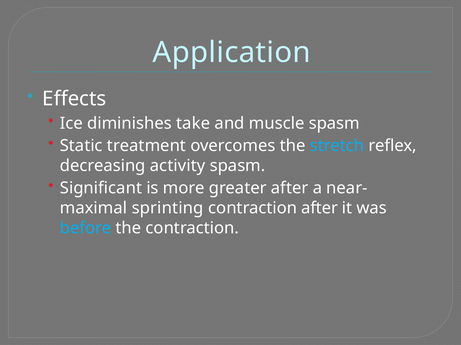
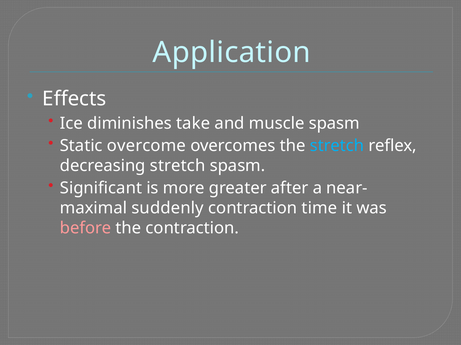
treatment: treatment -> overcome (146, 146)
decreasing activity: activity -> stretch (178, 166)
sprinting: sprinting -> suddenly (168, 209)
contraction after: after -> time (319, 209)
before colour: light blue -> pink (86, 229)
